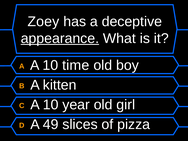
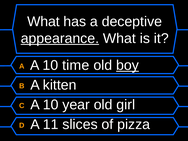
Zoey: Zoey -> What (43, 22)
boy underline: none -> present (128, 65)
49: 49 -> 11 (51, 124)
